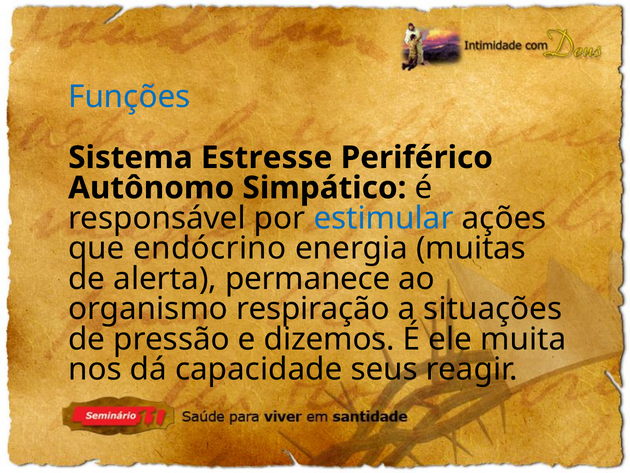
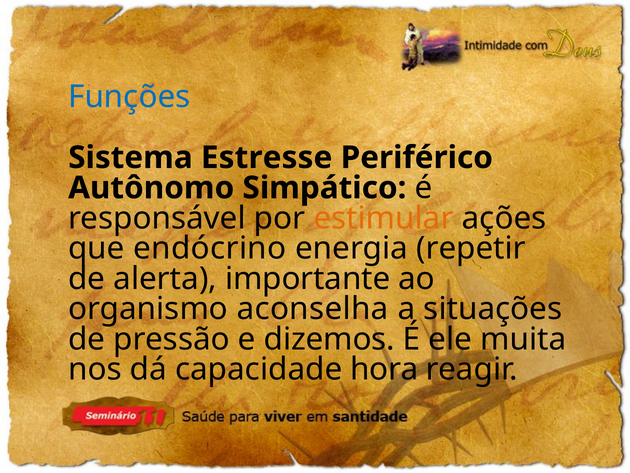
estimular colour: blue -> orange (384, 218)
muitas: muitas -> repetir (471, 248)
permanece: permanece -> importante (308, 278)
respiração: respiração -> aconselha (313, 309)
seus: seus -> hora (384, 369)
